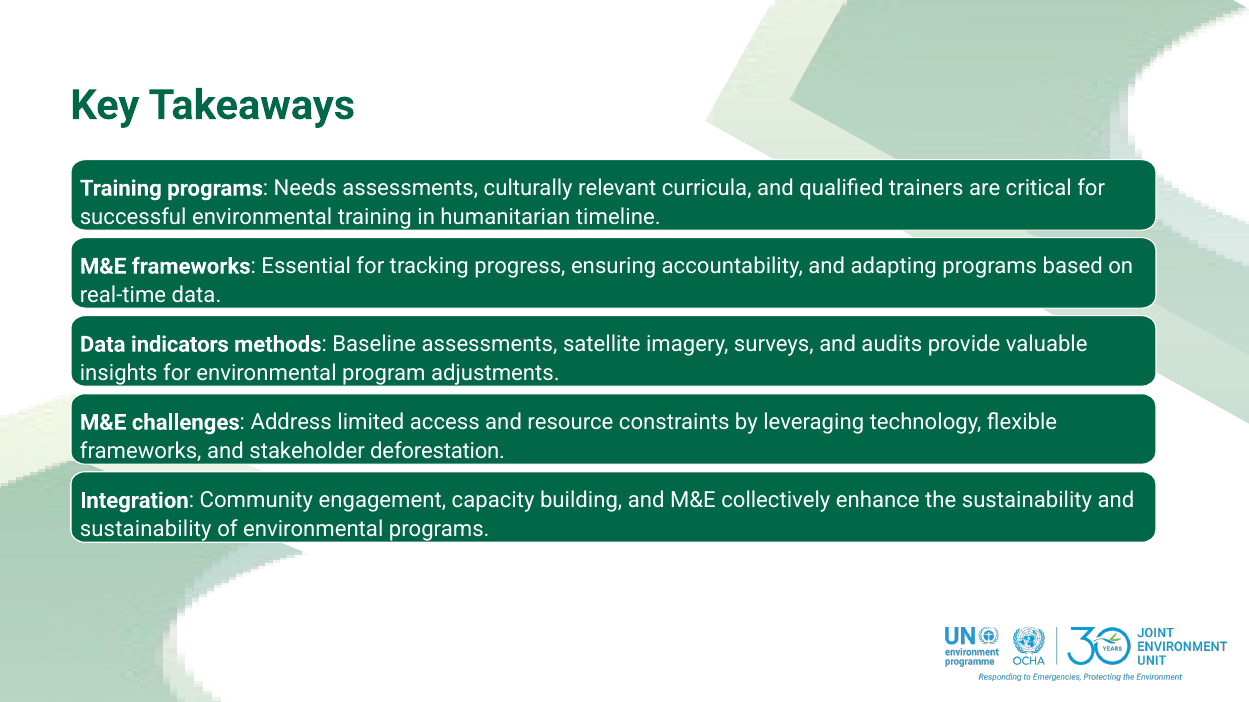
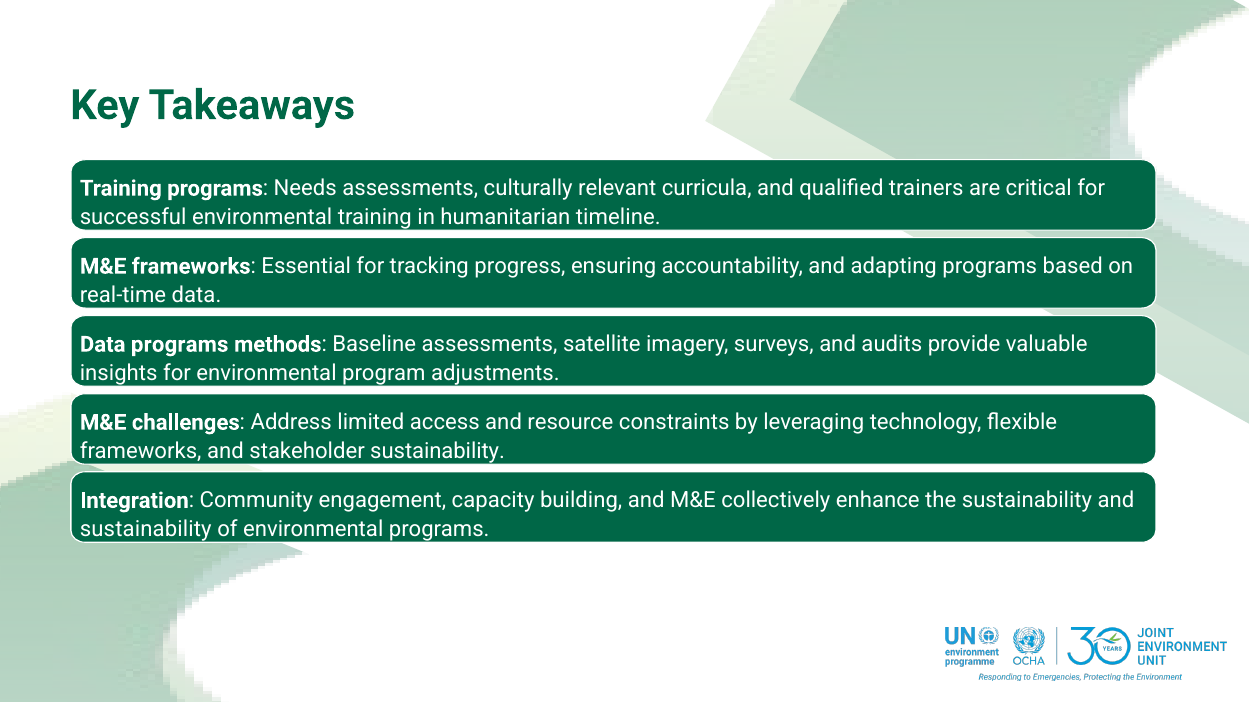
Data indicators: indicators -> programs (180, 345)
stakeholder deforestation: deforestation -> sustainability (438, 451)
